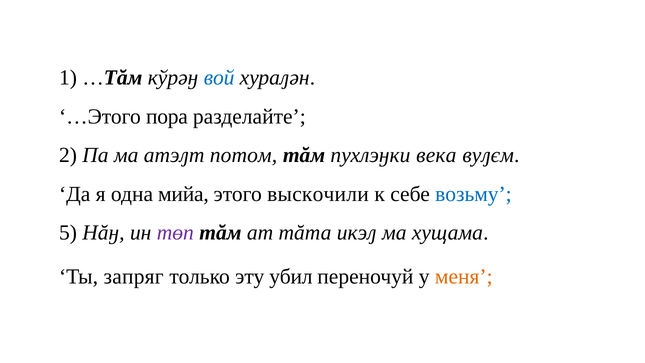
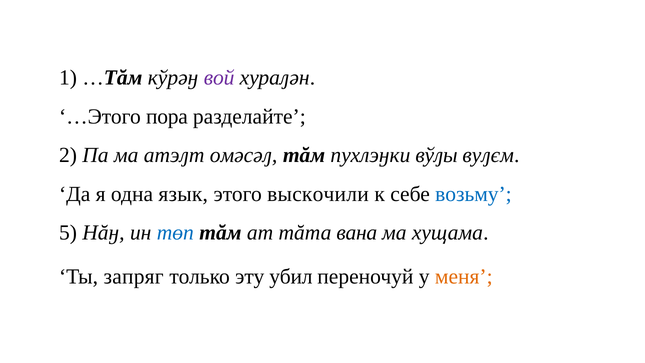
вой colour: blue -> purple (219, 78)
потом: потом -> омəсəԓ (244, 155)
века: века -> вўԓы (437, 155)
мийа: мийа -> язык (183, 194)
төп colour: purple -> blue (175, 233)
икэԓ: икэԓ -> вана (357, 233)
